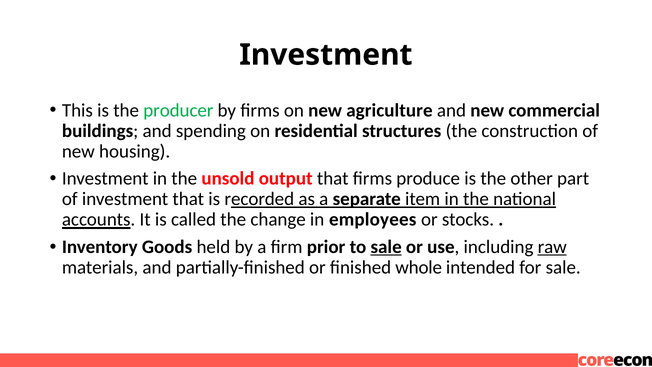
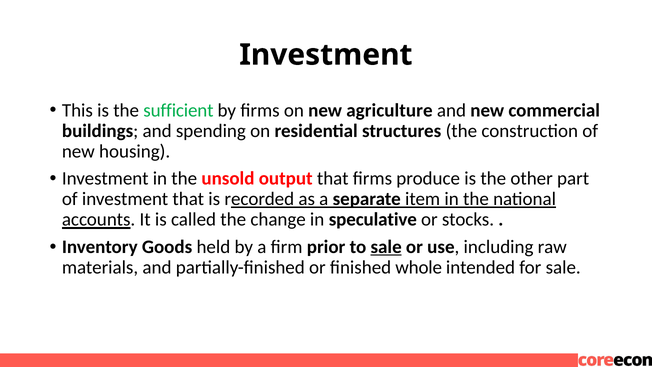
producer: producer -> sufficient (178, 110)
employees: employees -> speculative (373, 220)
raw underline: present -> none (552, 247)
